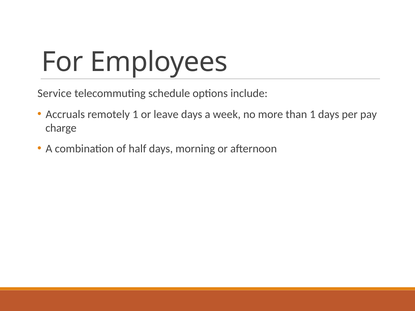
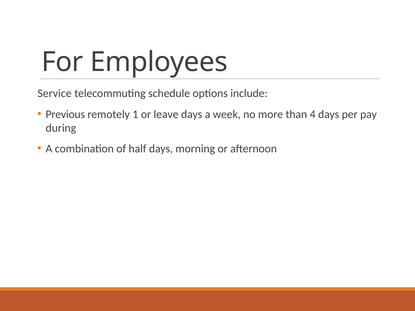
Accruals: Accruals -> Previous (65, 114)
than 1: 1 -> 4 (313, 114)
charge: charge -> during (61, 128)
